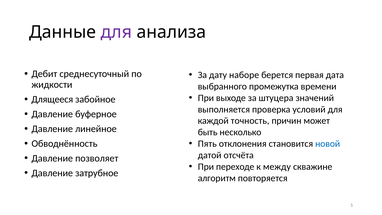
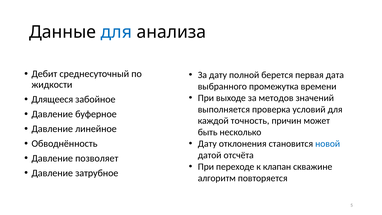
для colour: purple -> blue (116, 32)
наборе: наборе -> полной (244, 75)
штуцера: штуцера -> методов (276, 98)
Пять: Пять -> Дату (207, 144)
между: между -> клапан (277, 167)
